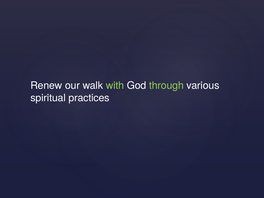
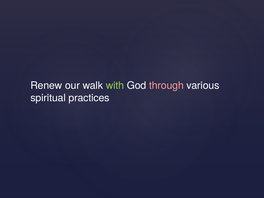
through colour: light green -> pink (166, 86)
